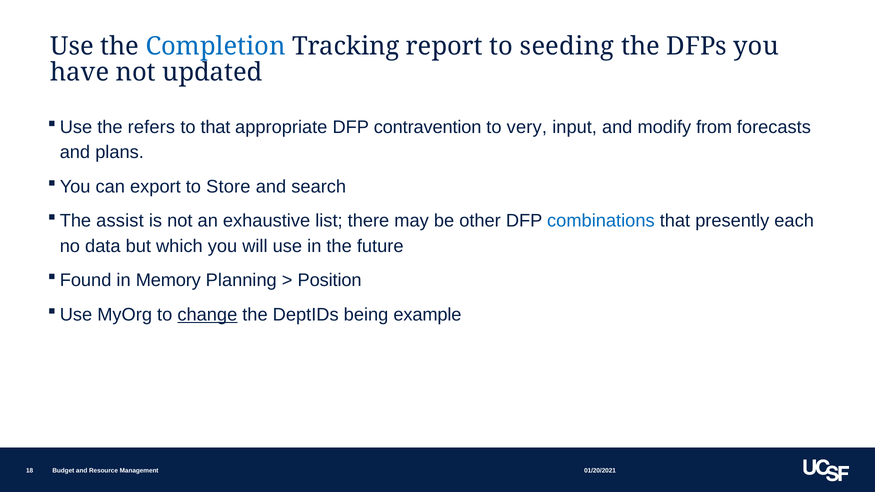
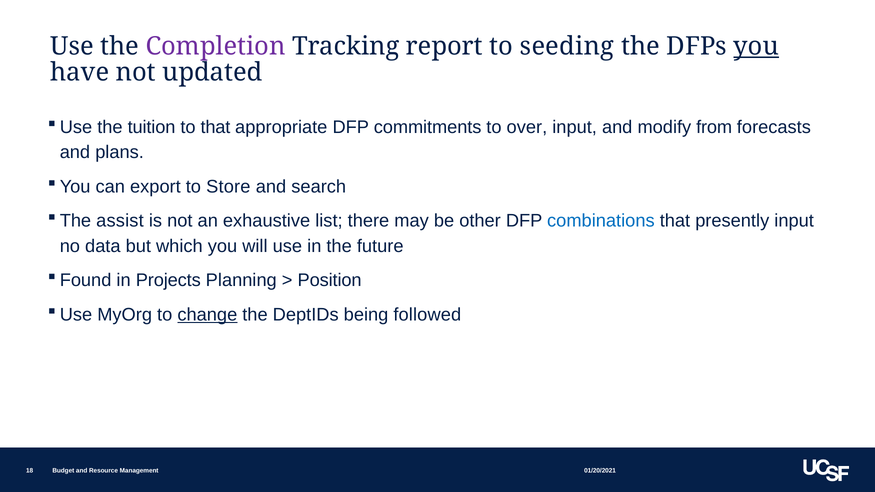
Completion colour: blue -> purple (216, 46)
you underline: none -> present (756, 46)
refers: refers -> tuition (152, 127)
contravention: contravention -> commitments (428, 127)
very: very -> over (527, 127)
presently each: each -> input (794, 221)
Memory: Memory -> Projects (168, 280)
example: example -> followed (427, 315)
